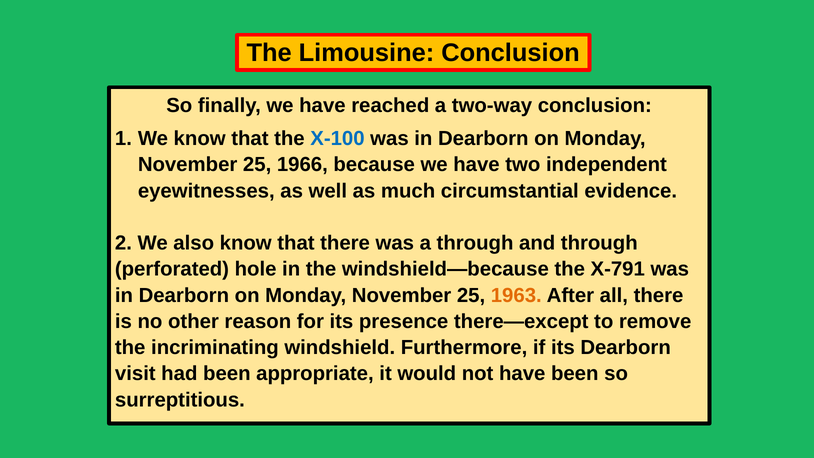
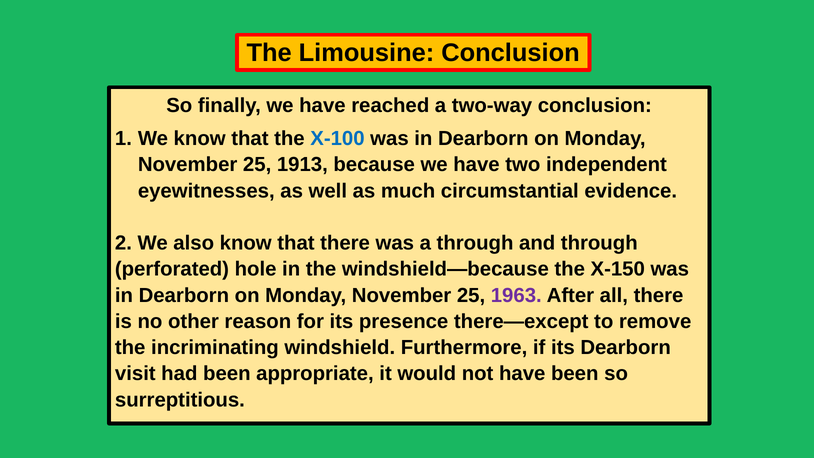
1966: 1966 -> 1913 (302, 165)
X-791: X-791 -> X-150 (618, 269)
1963 colour: orange -> purple (516, 295)
